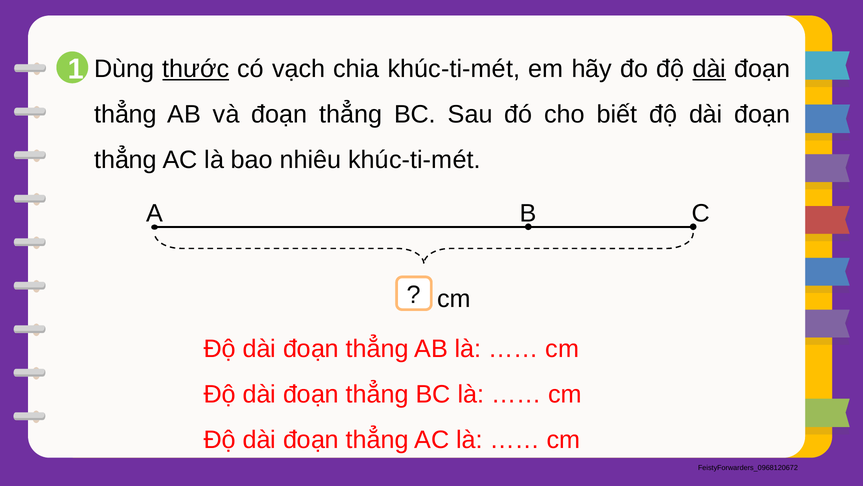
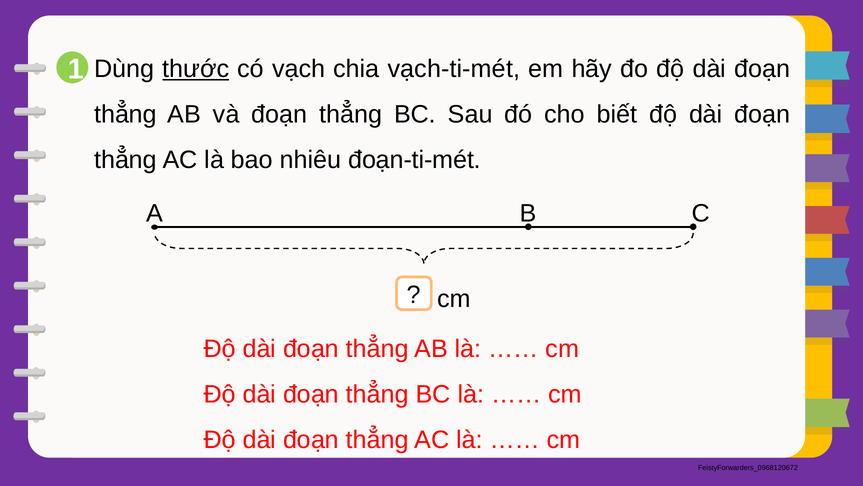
chia khúc-ti-mét: khúc-ti-mét -> vạch-ti-mét (454, 69)
dài underline: present -> none (709, 69)
nhiêu khúc-ti-mét: khúc-ti-mét -> đoạn-ti-mét (415, 160)
